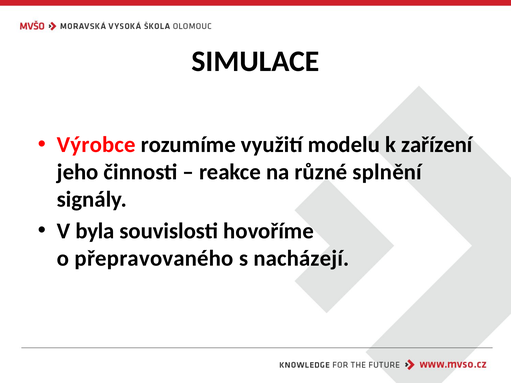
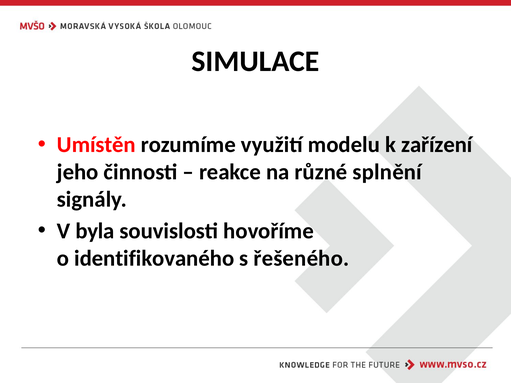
Výrobce: Výrobce -> Umístěn (96, 145)
přepravovaného: přepravovaného -> identifikovaného (154, 258)
nacházejí: nacházejí -> řešeného (301, 258)
